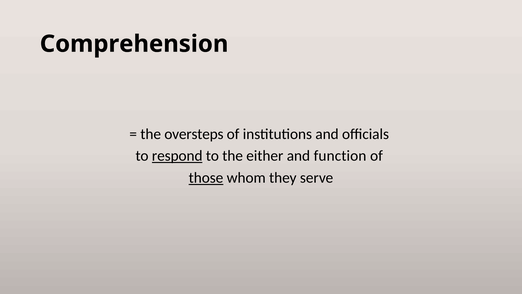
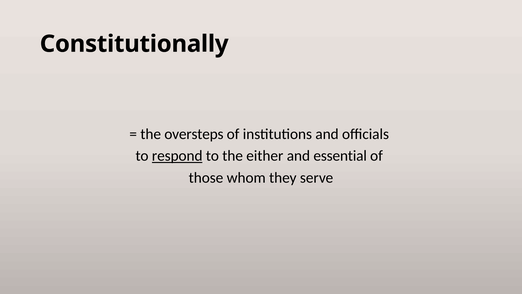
Comprehension: Comprehension -> Constitutionally (134, 44)
function: function -> essential (340, 156)
those underline: present -> none (206, 178)
